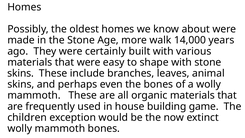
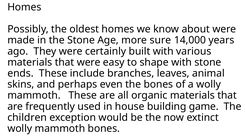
walk: walk -> sure (160, 40)
skins: skins -> ends (21, 73)
